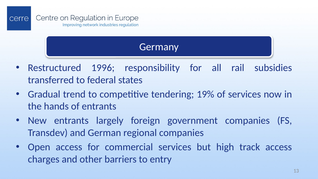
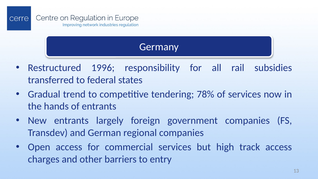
19%: 19% -> 78% (205, 94)
